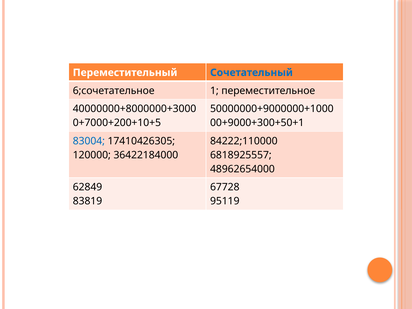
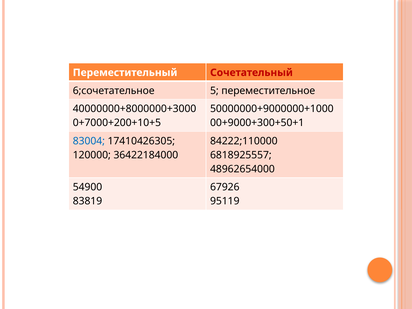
Сочетательный colour: blue -> red (251, 73)
1: 1 -> 5 (214, 91)
62849: 62849 -> 54900 (87, 187)
67728: 67728 -> 67926 (225, 187)
